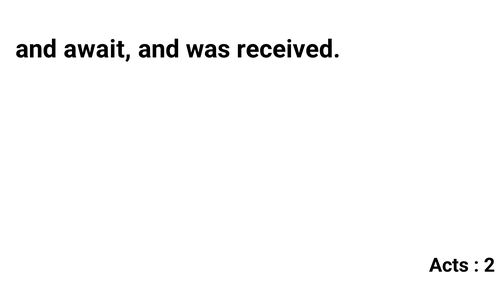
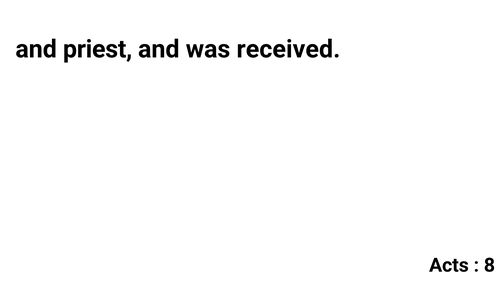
await: await -> priest (98, 49)
2: 2 -> 8 (489, 266)
